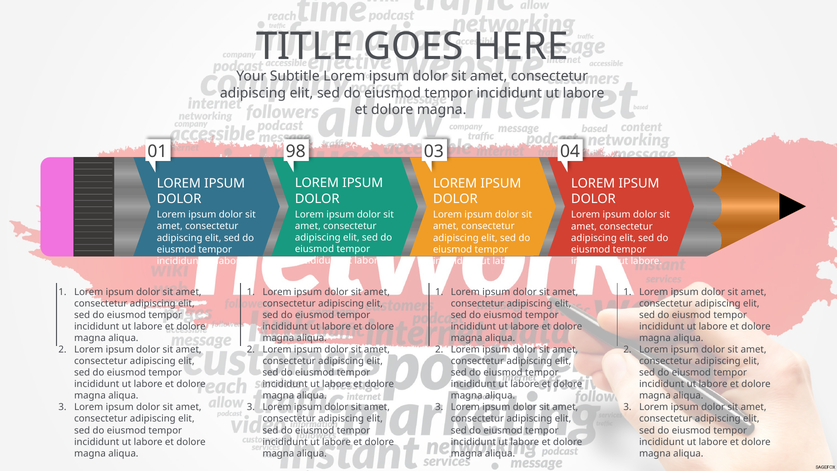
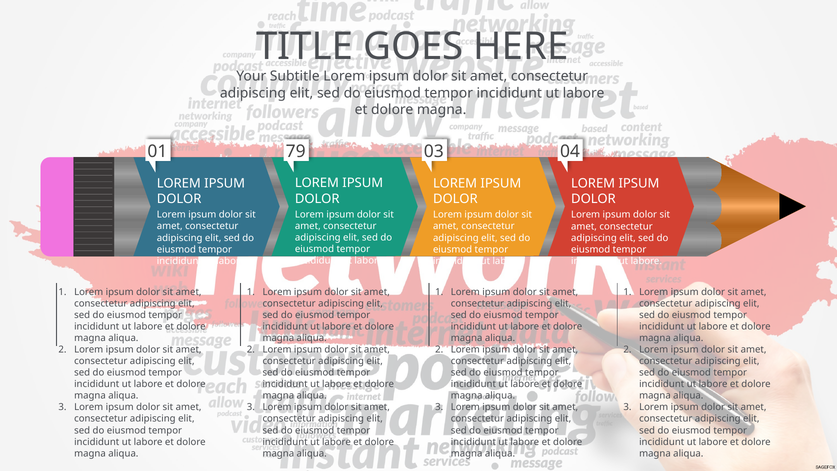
98: 98 -> 79 (296, 152)
